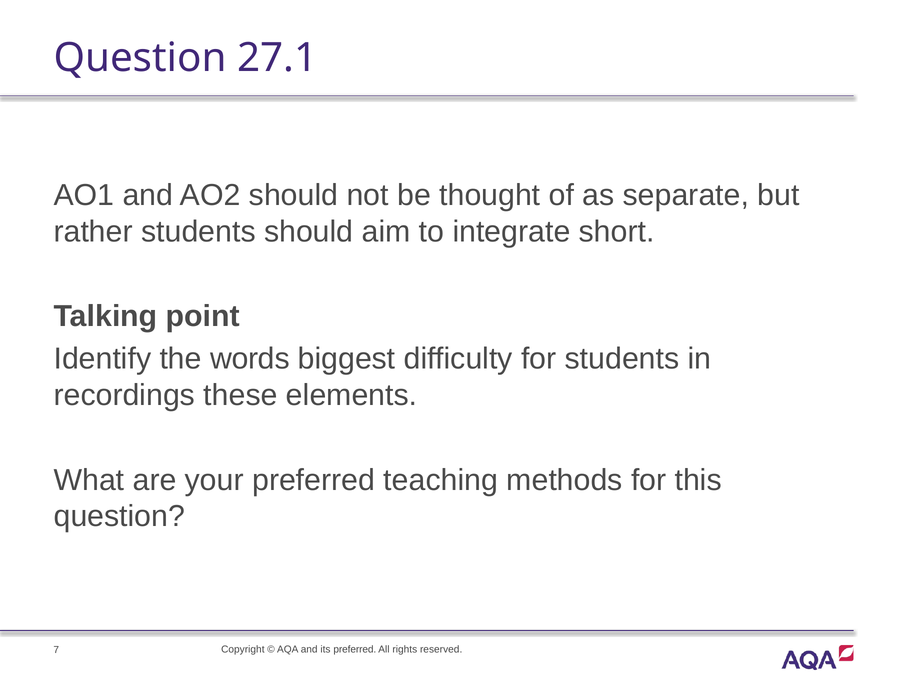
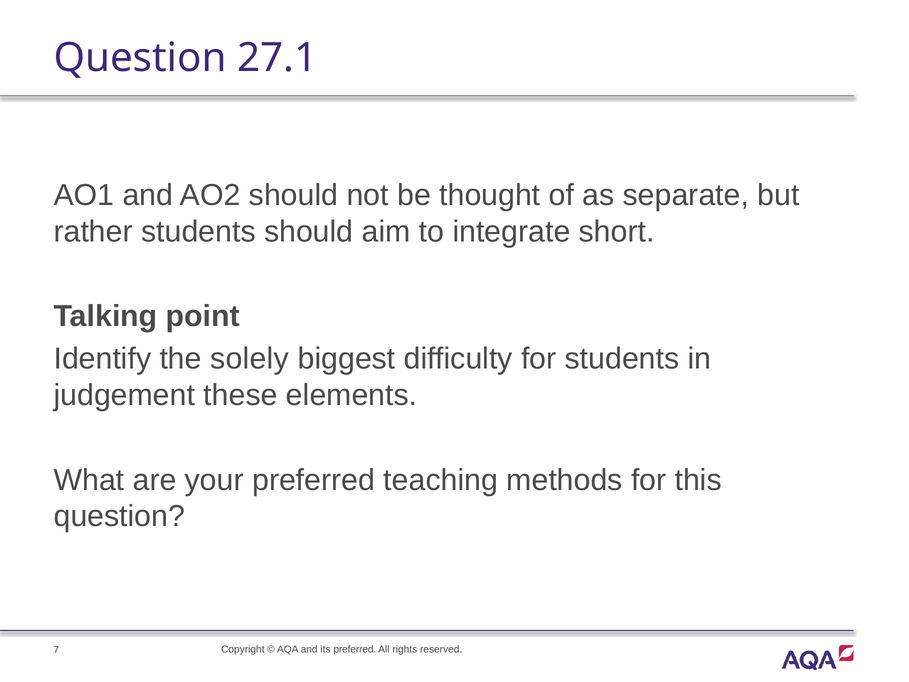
words: words -> solely (250, 359)
recordings: recordings -> judgement (124, 395)
